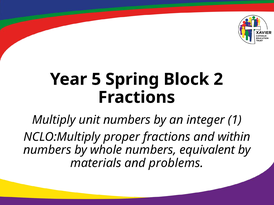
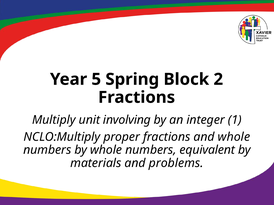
unit numbers: numbers -> involving (127, 120)
and within: within -> whole (234, 137)
